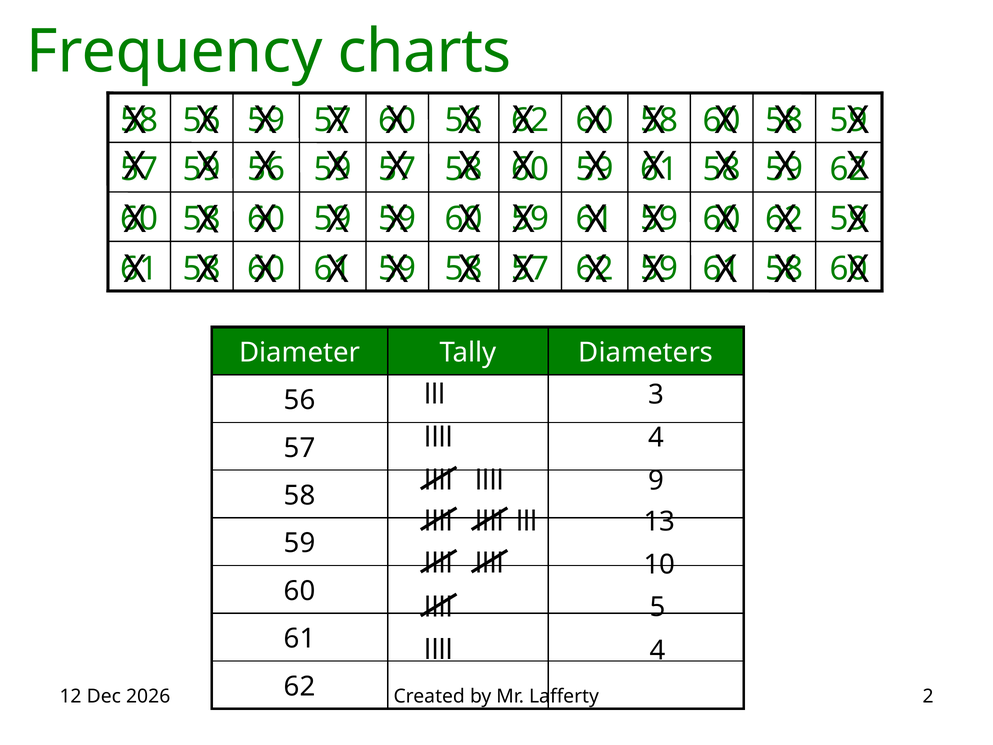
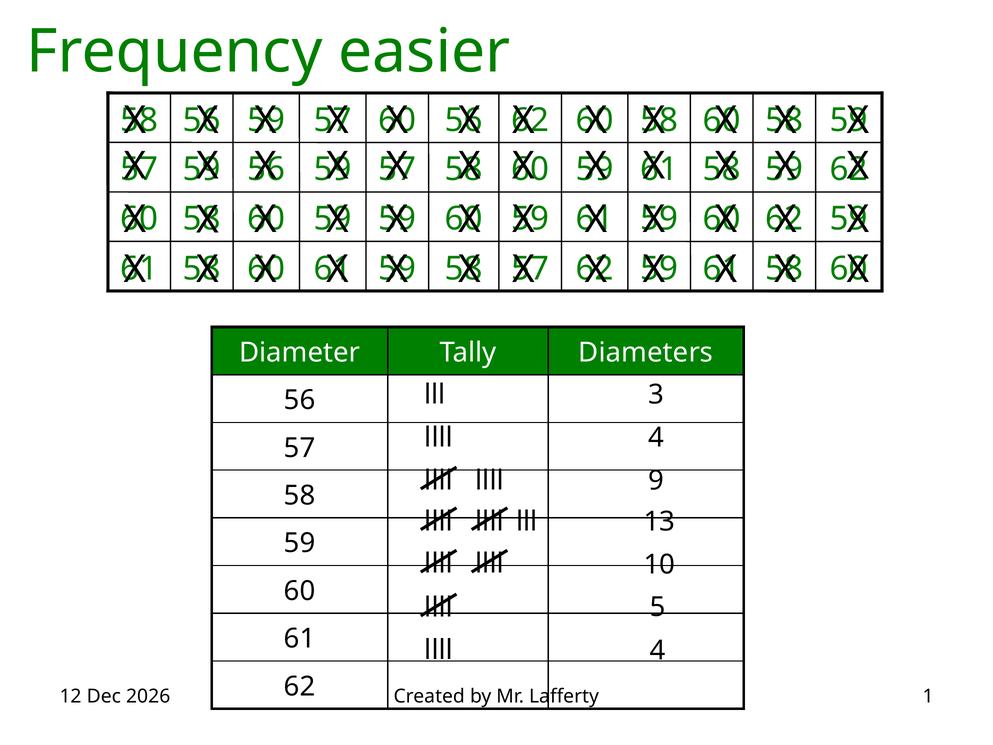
charts: charts -> easier (424, 52)
2: 2 -> 1 (928, 696)
